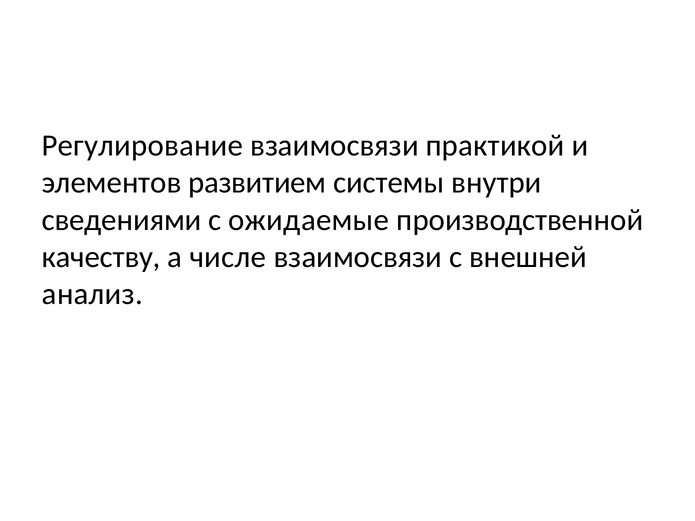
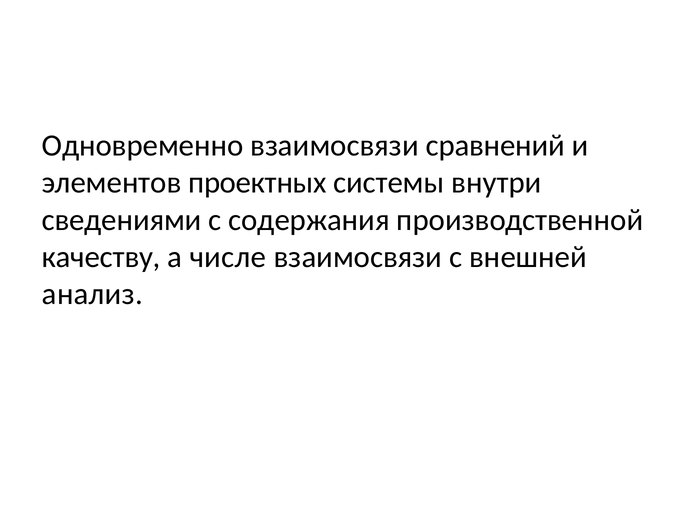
Регулирование: Регулирование -> Одновременно (143, 146)
практикой: практикой -> сравнений (495, 146)
развитием: развитием -> проектных (257, 183)
ожидаемые: ожидаемые -> содержания (309, 220)
